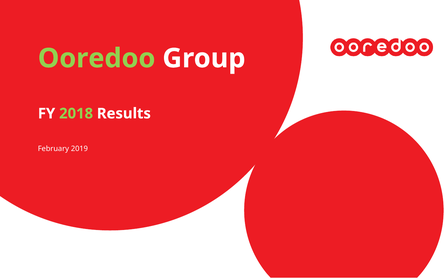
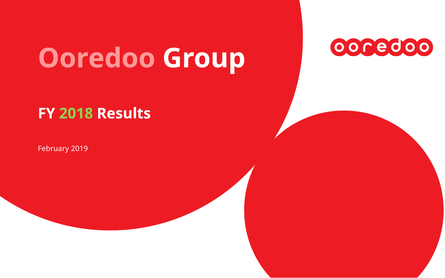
Ooredoo colour: light green -> pink (97, 58)
